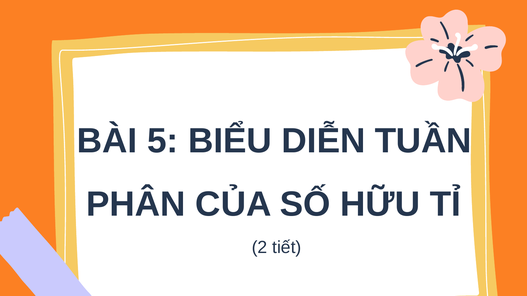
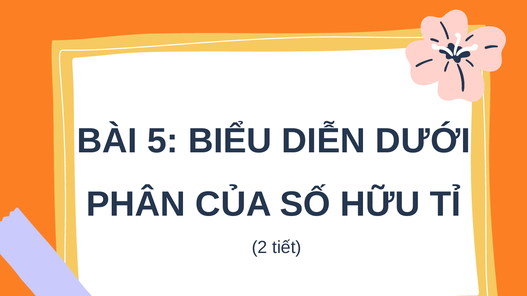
TUẦN: TUẦN -> DƯỚI (423, 141)
